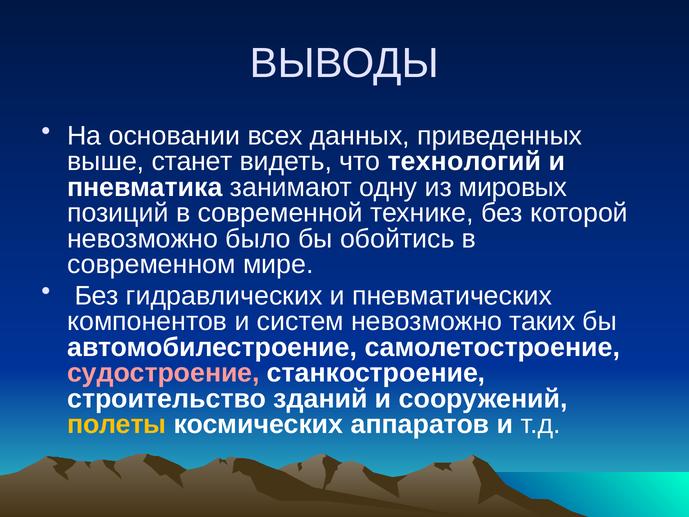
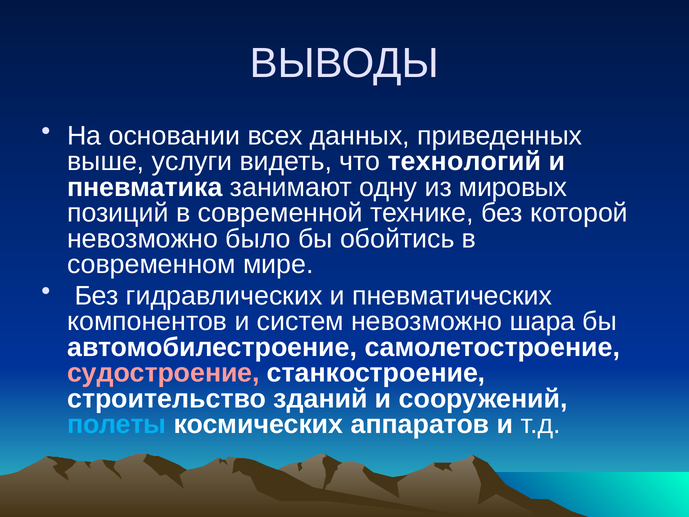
станет: станет -> услуги (192, 162)
таких: таких -> шара (542, 321)
полеты colour: yellow -> light blue (117, 424)
